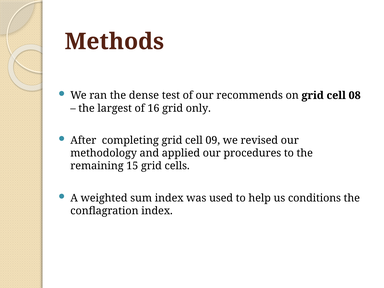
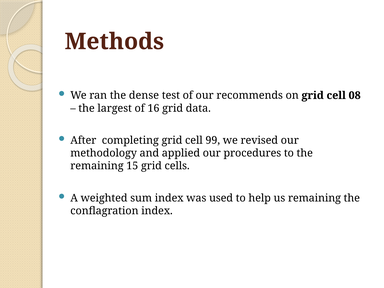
only: only -> data (198, 108)
09: 09 -> 99 (213, 140)
us conditions: conditions -> remaining (314, 198)
